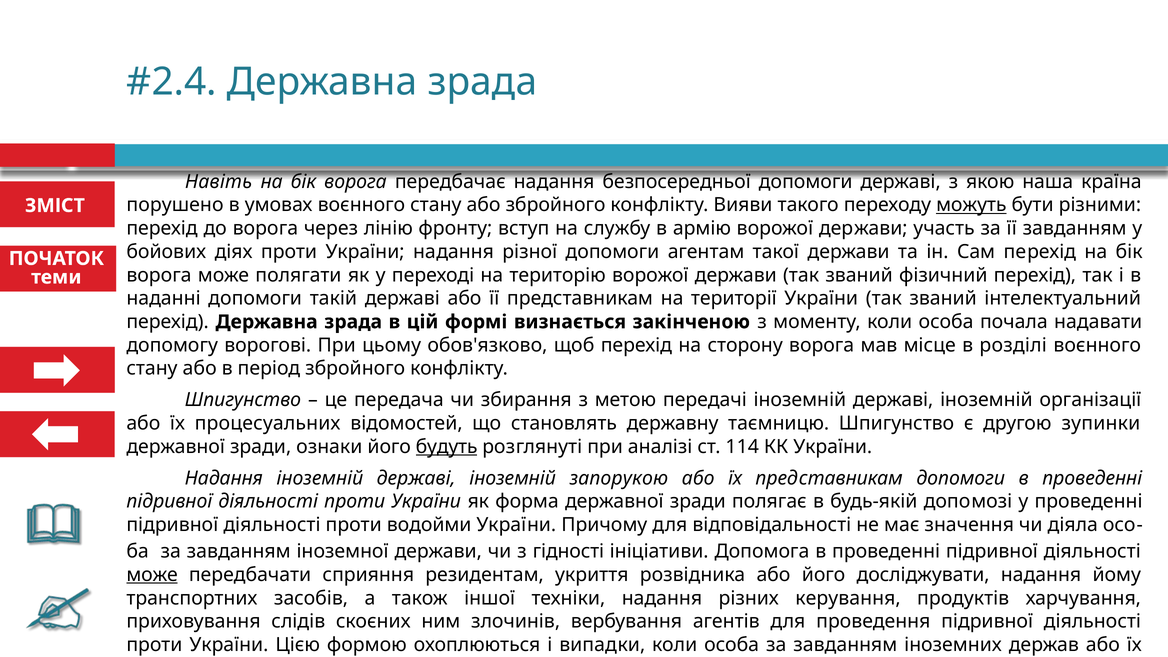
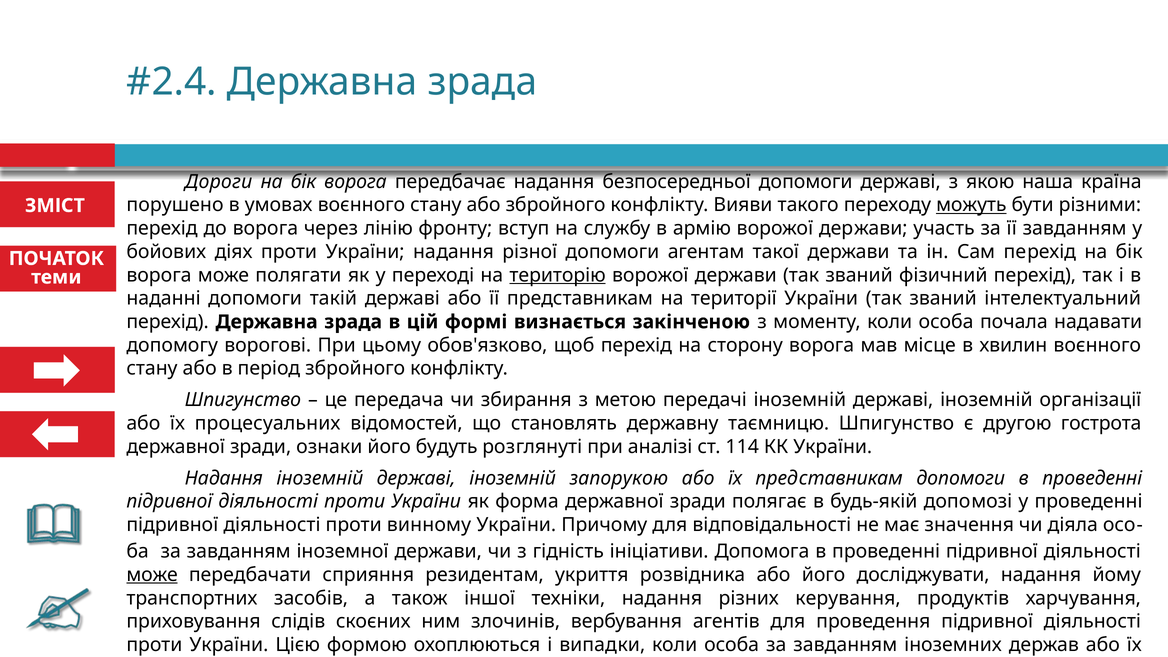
Навіть: Навіть -> Дороги (219, 182)
територію underline: none -> present (558, 275)
розділі: розділі -> хвилин (1013, 345)
зупинки: зупинки -> гострота (1101, 423)
будуть underline: present -> none (447, 447)
водойми: водойми -> винному (429, 525)
гідності: гідності -> гідність (568, 551)
